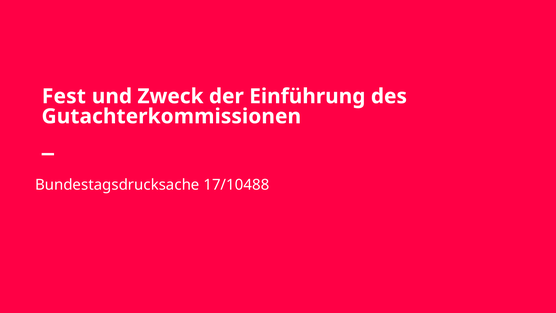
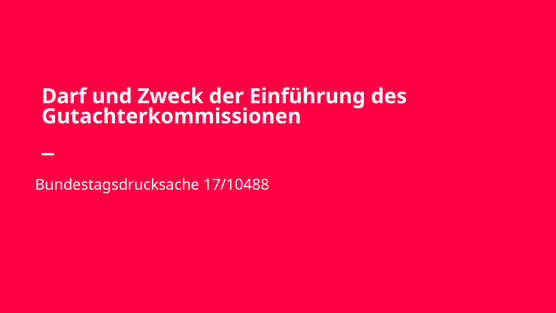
Fest: Fest -> Darf (64, 96)
